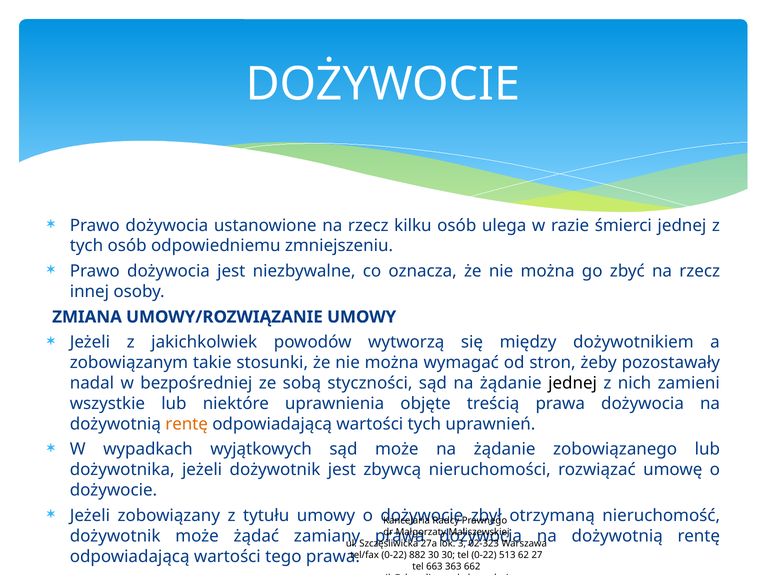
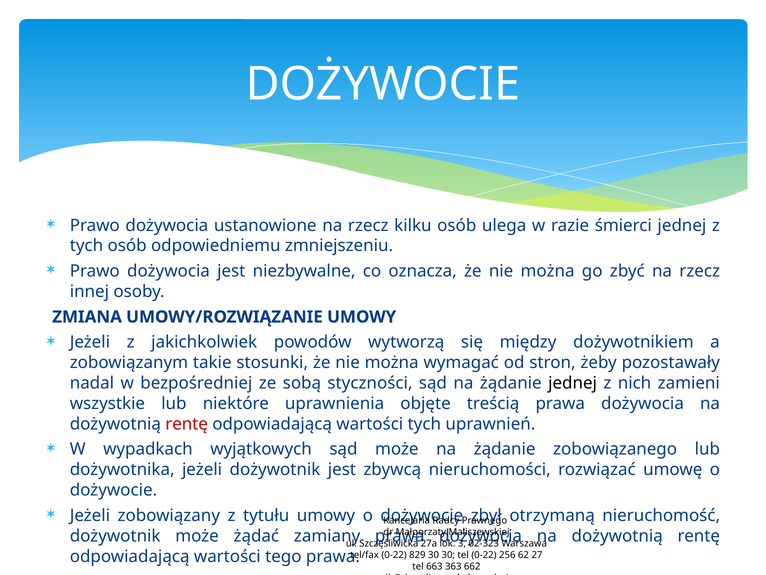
rentę colour: orange -> red (187, 424)
882: 882 -> 829 (417, 555)
513: 513 -> 256 (507, 555)
